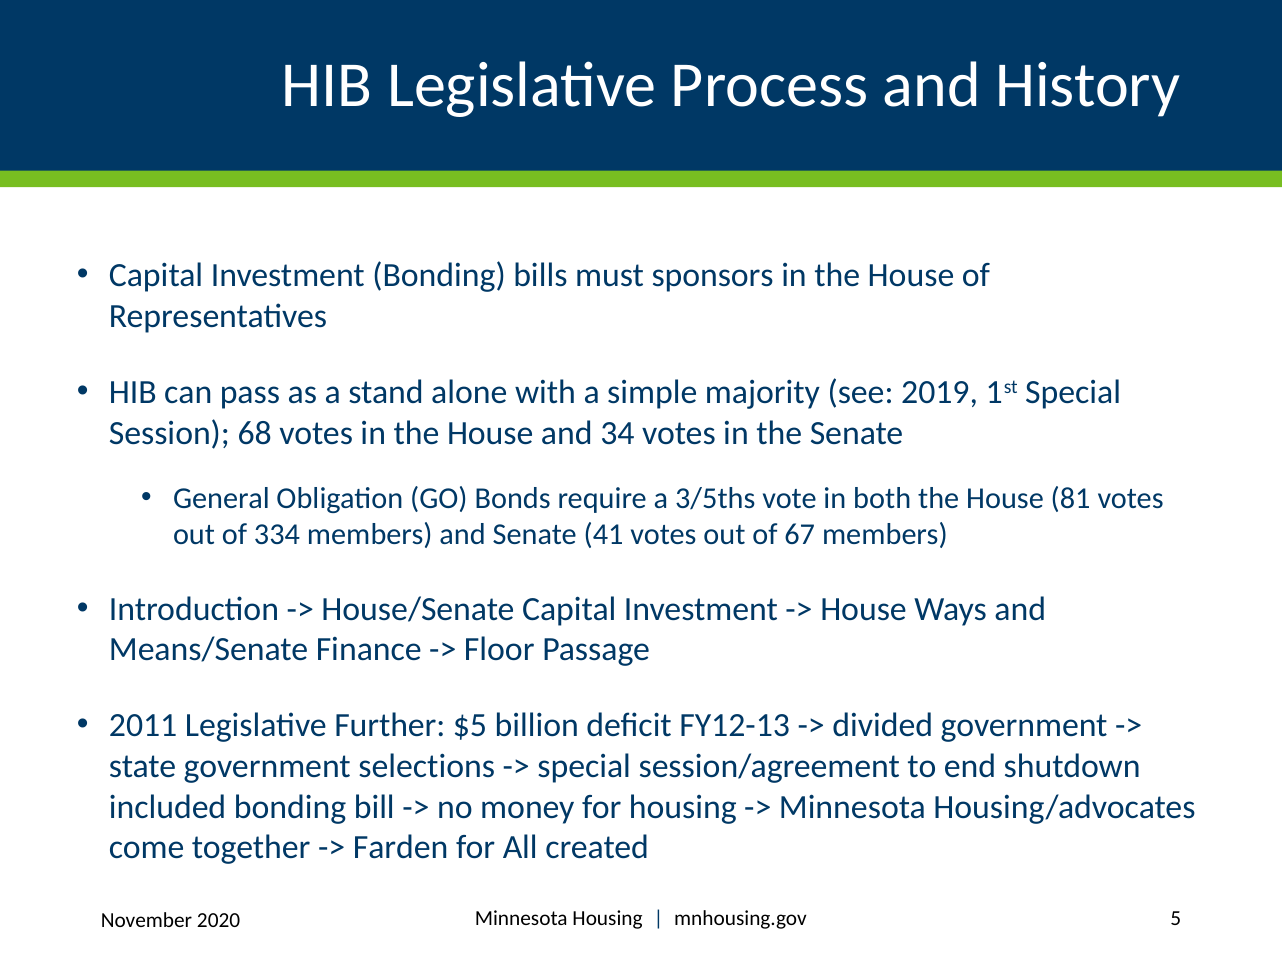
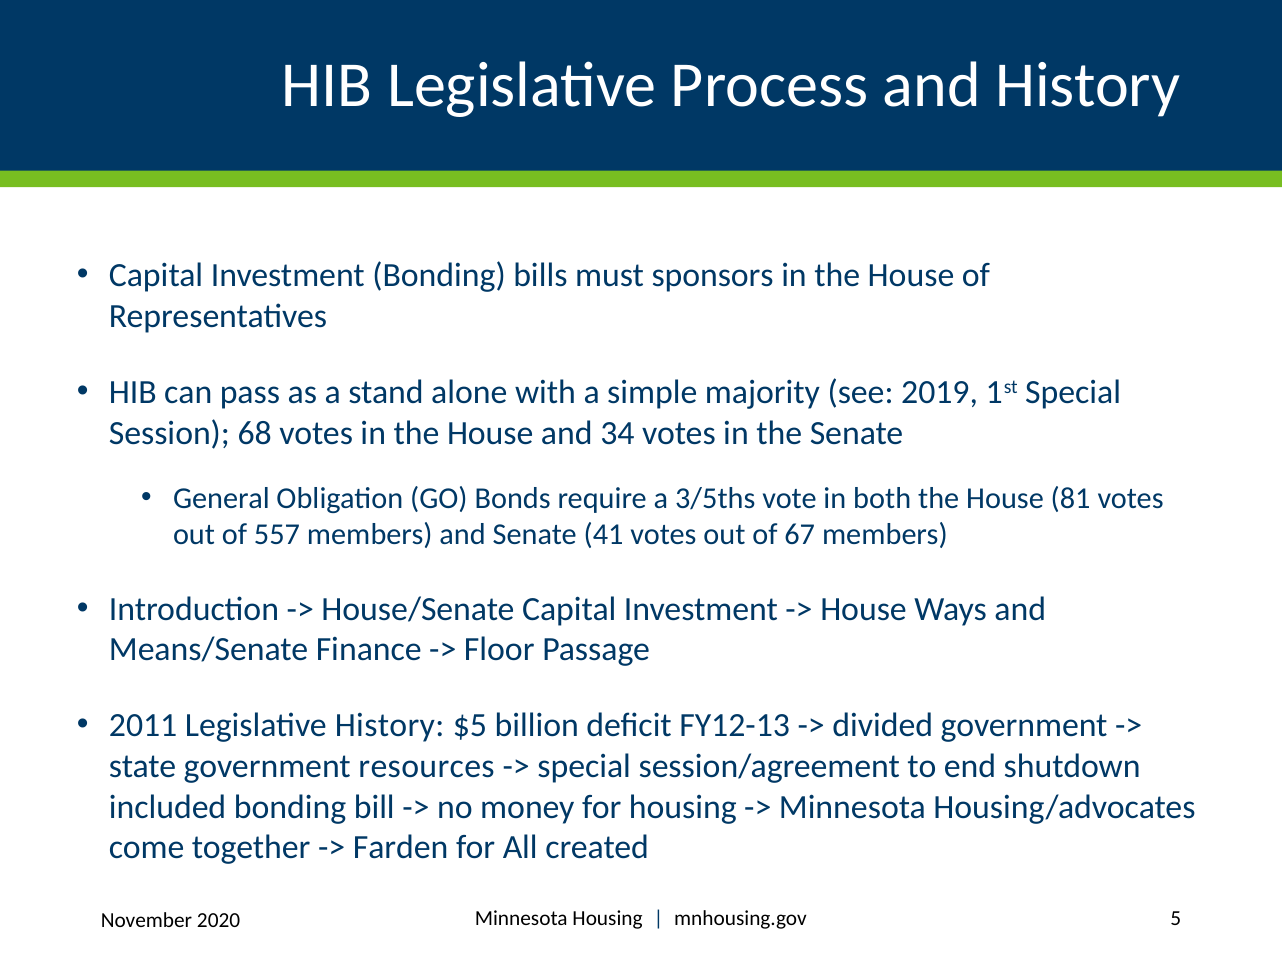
334: 334 -> 557 (277, 534)
Legislative Further: Further -> History (390, 725)
selections: selections -> resources (427, 766)
